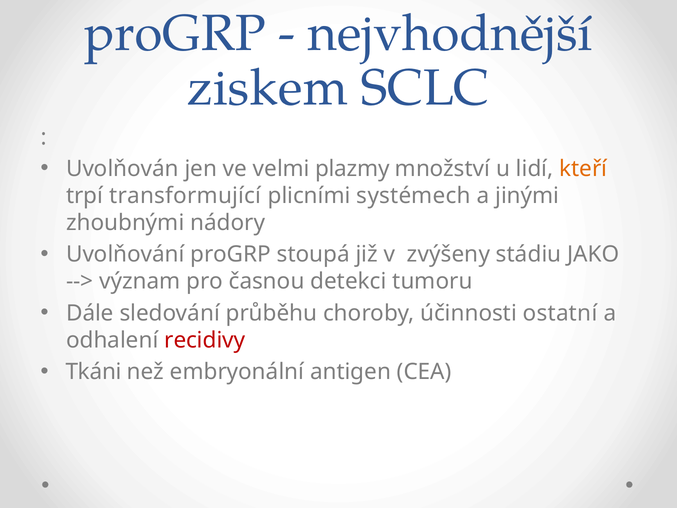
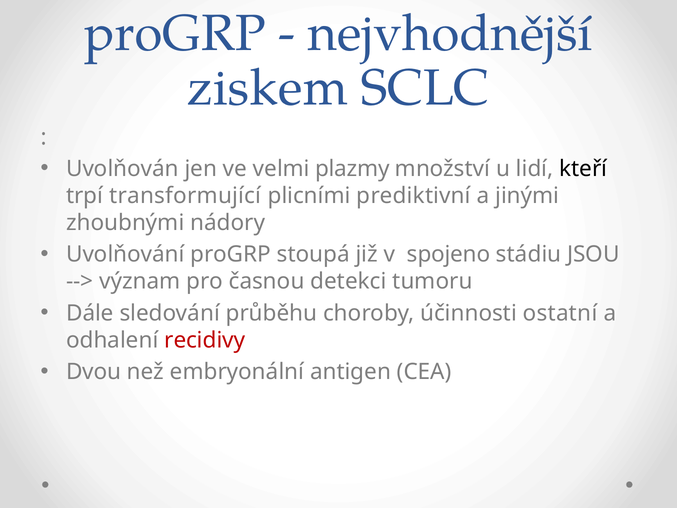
kteří colour: orange -> black (583, 169)
systémech: systémech -> prediktivní (414, 196)
zvýšeny: zvýšeny -> spojeno (449, 254)
JAKO: JAKO -> JSOU (593, 254)
Tkáni: Tkáni -> Dvou (94, 372)
